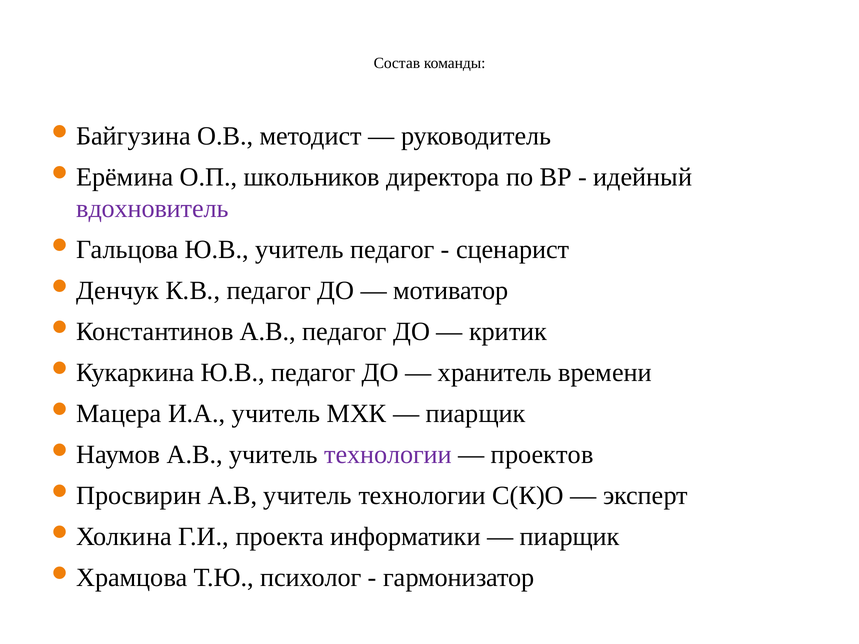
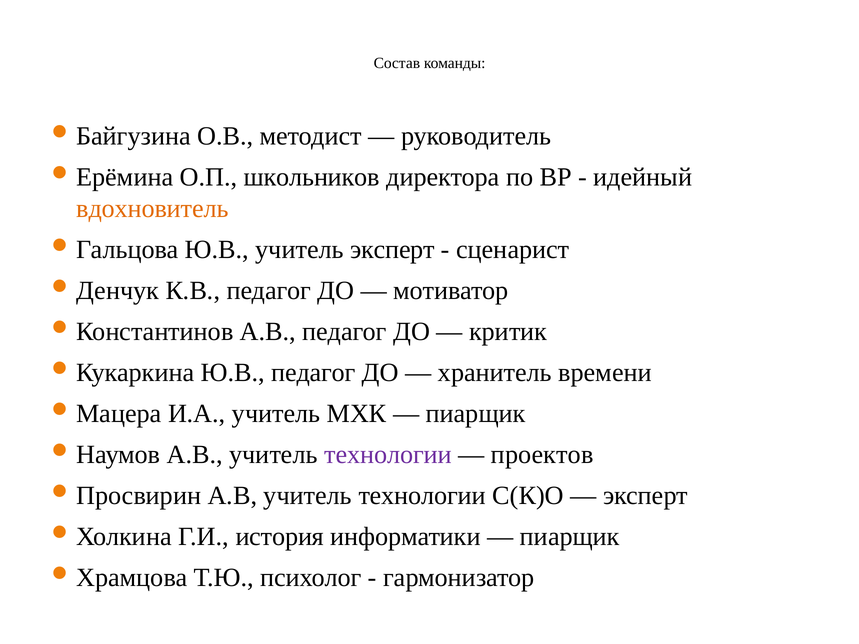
вдохновитель colour: purple -> orange (152, 208)
учитель педагог: педагог -> эксперт (393, 249)
проекта: проекта -> история (280, 537)
